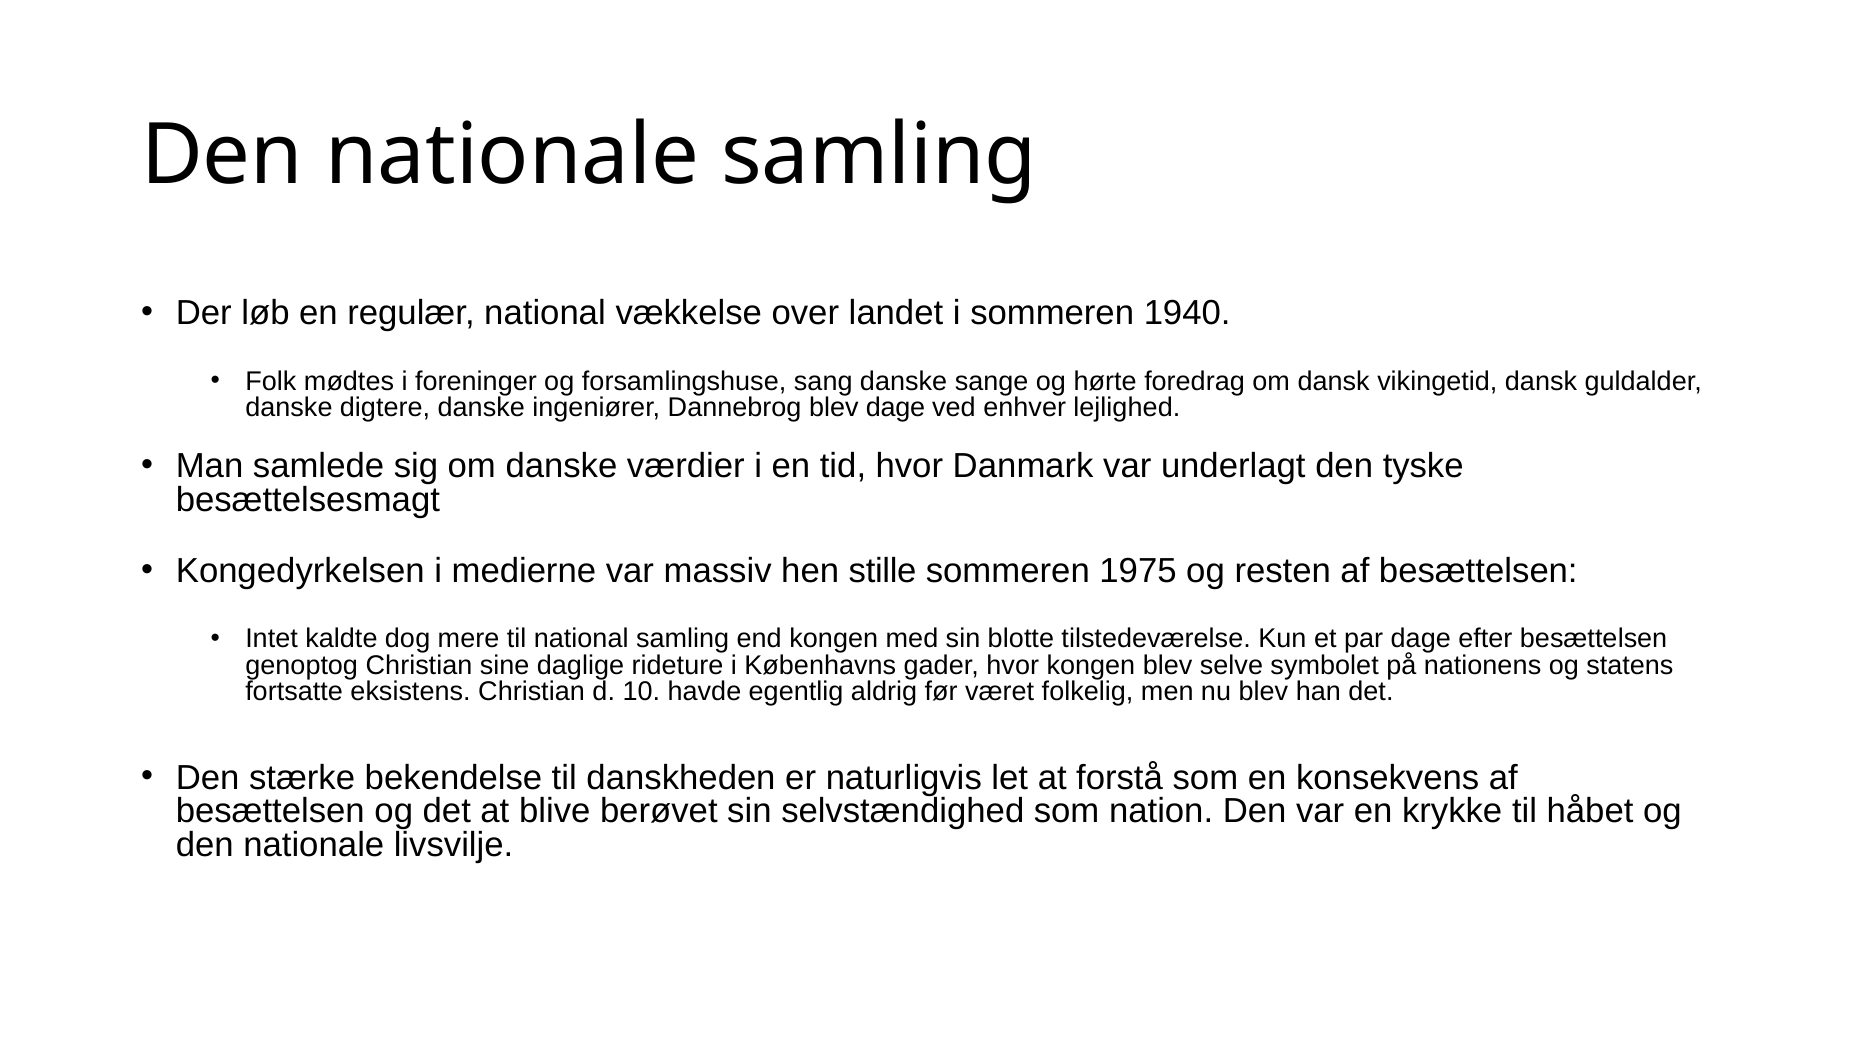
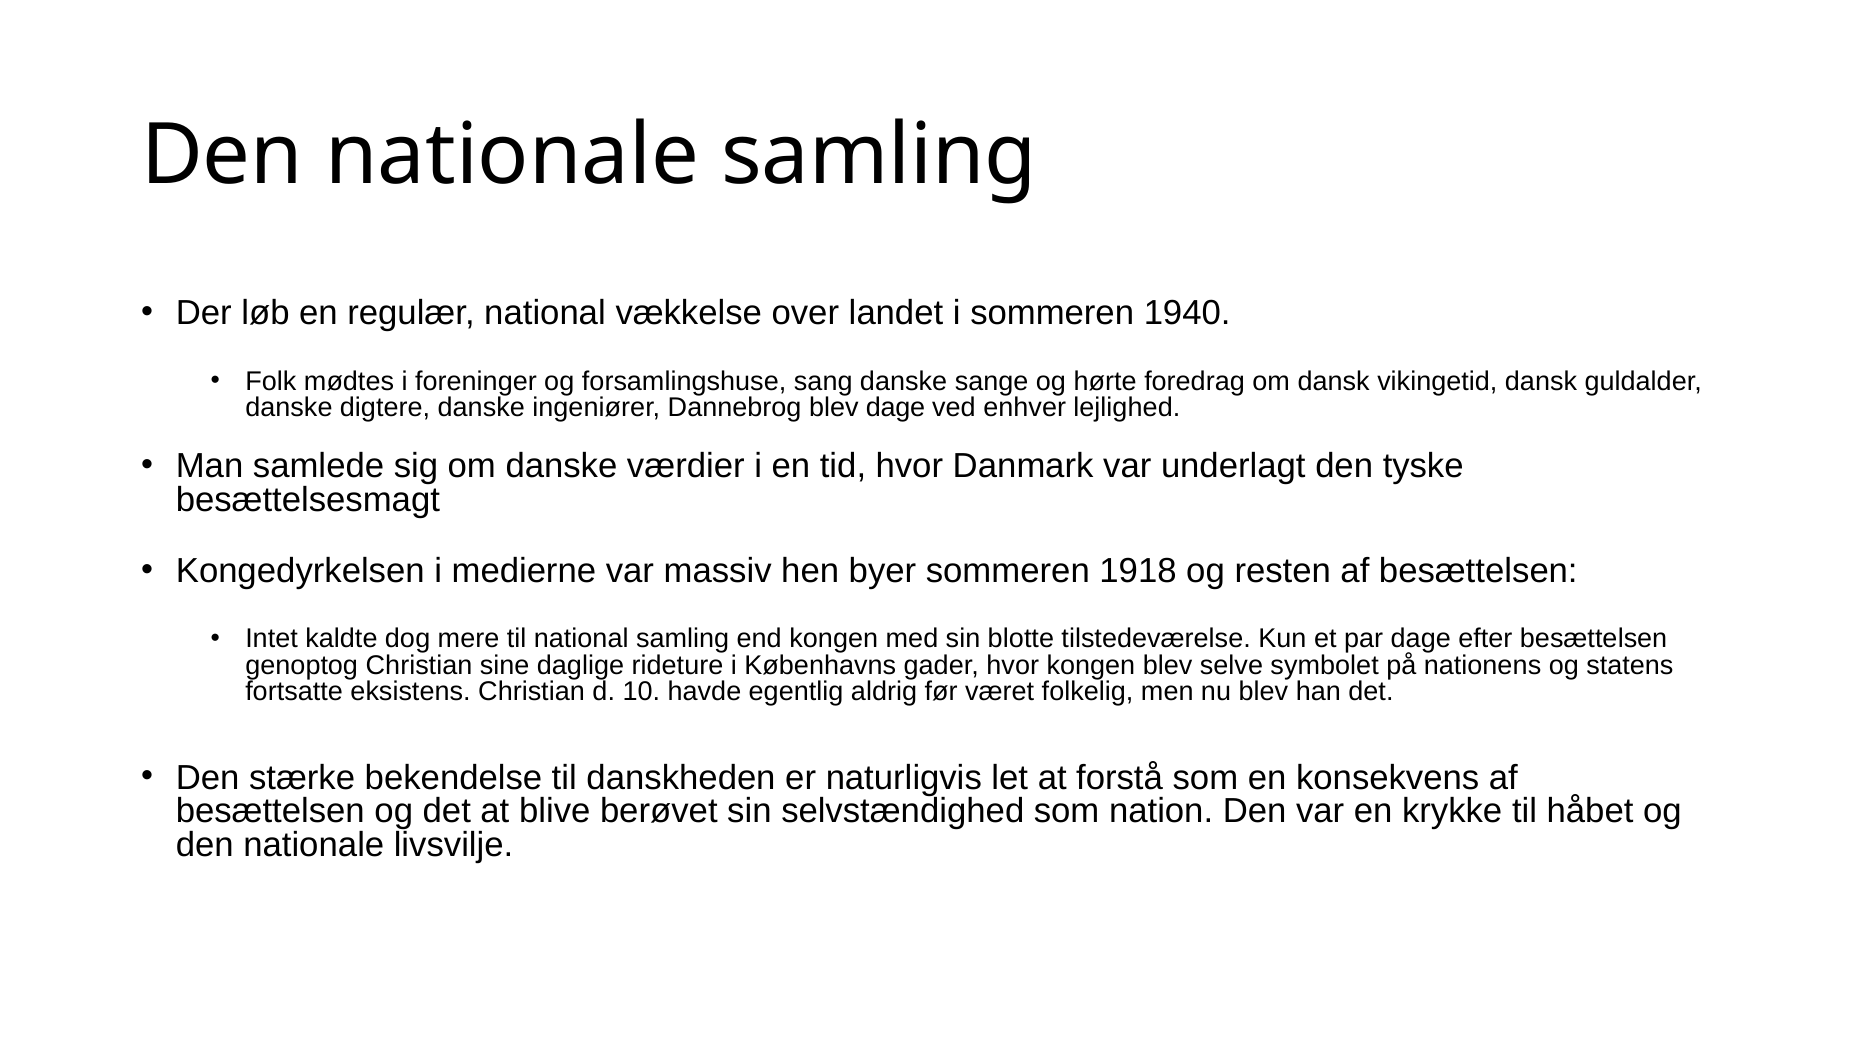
stille: stille -> byer (882, 571)
1975: 1975 -> 1918 (1138, 571)
